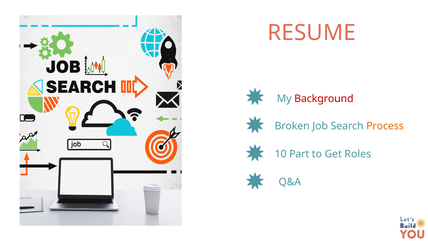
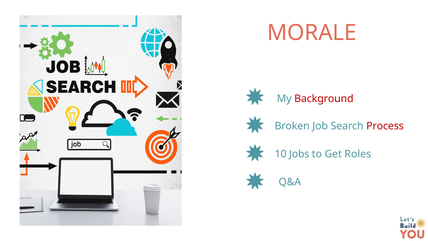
RESUME: RESUME -> MORALE (312, 33)
Process colour: orange -> red (385, 126)
Part: Part -> Jobs (299, 154)
